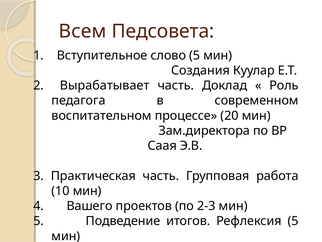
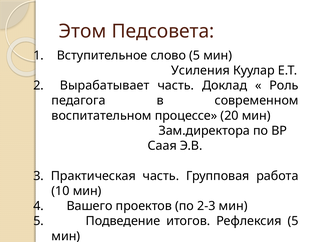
Всем: Всем -> Этом (83, 31)
Создания: Создания -> Усиления (200, 70)
